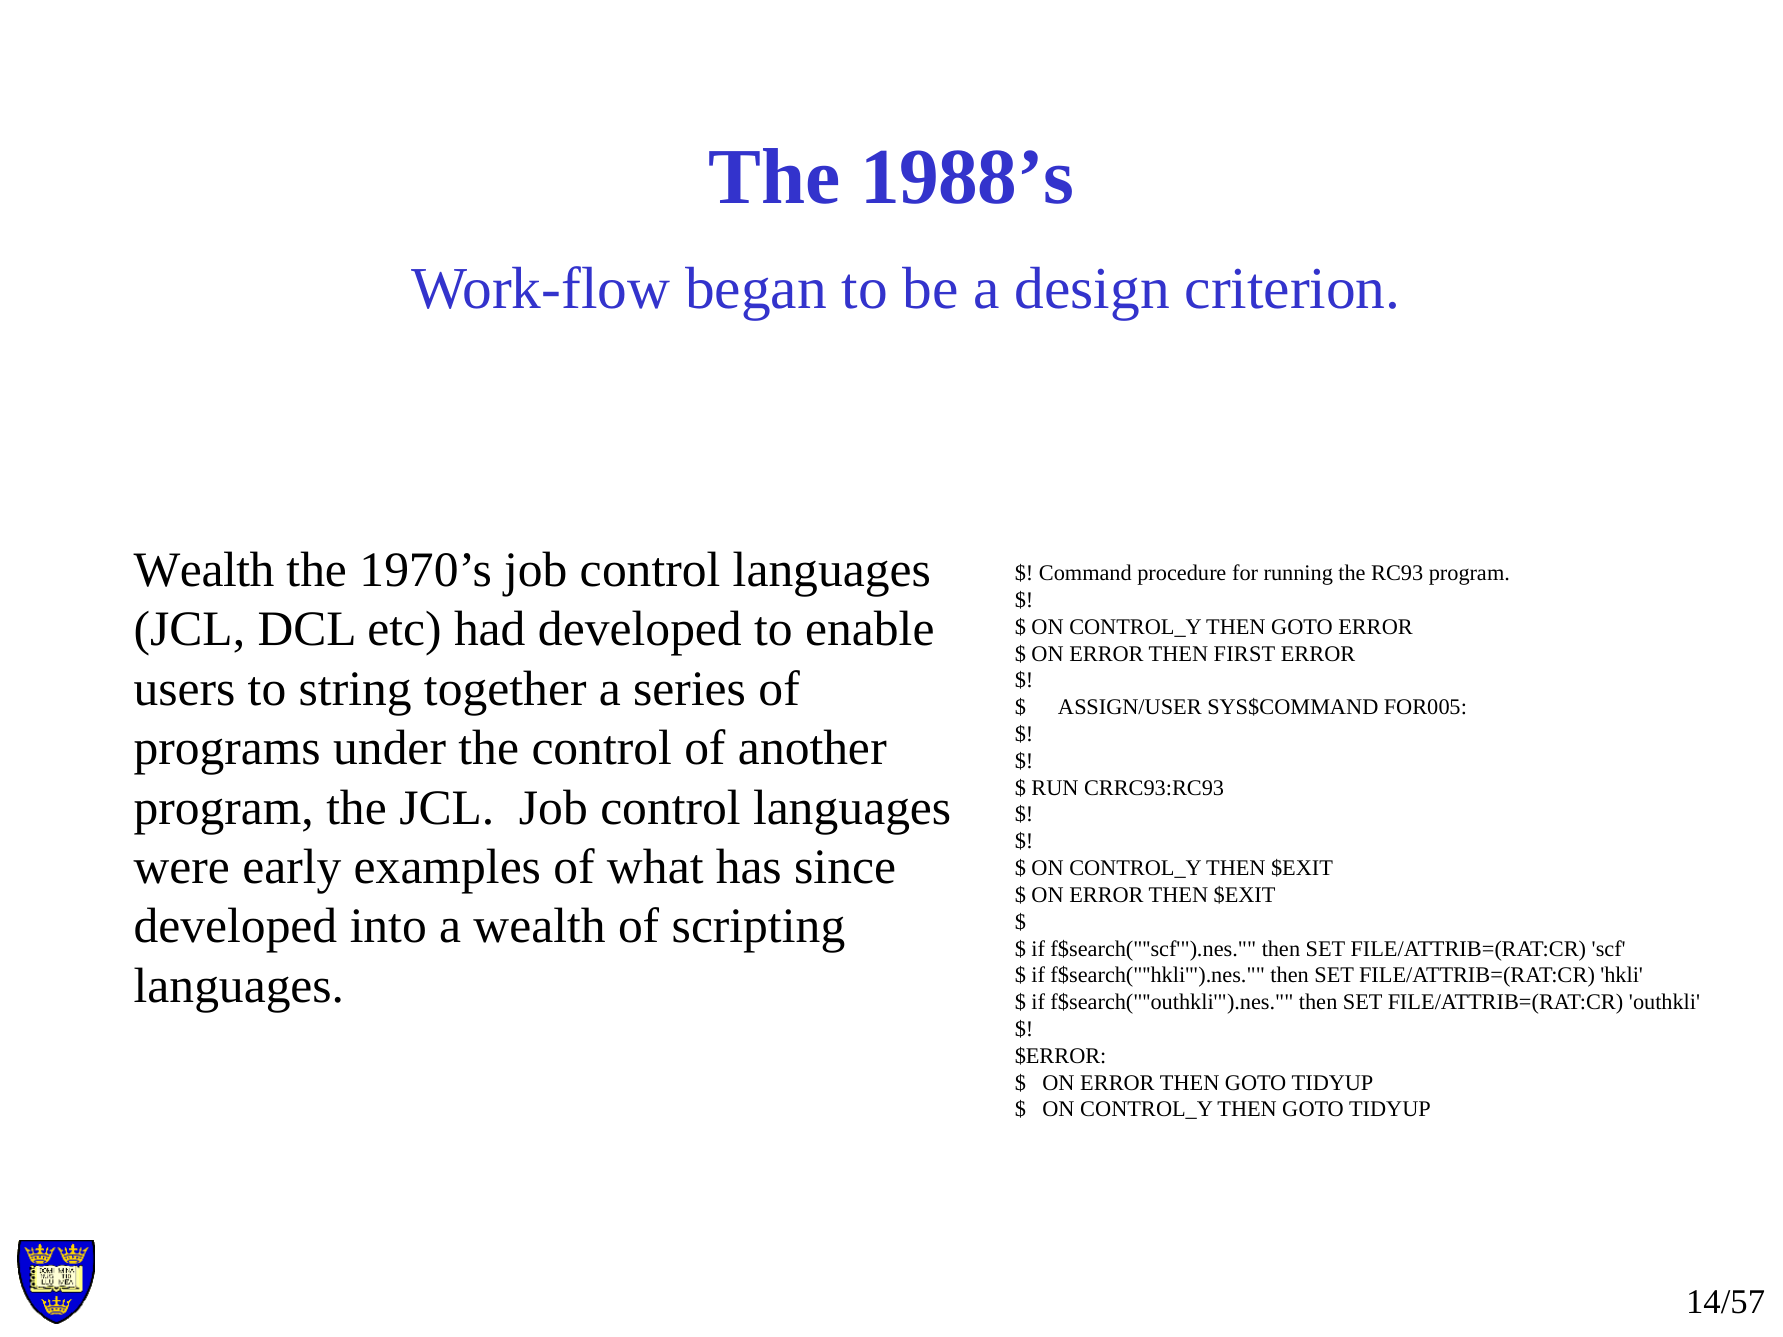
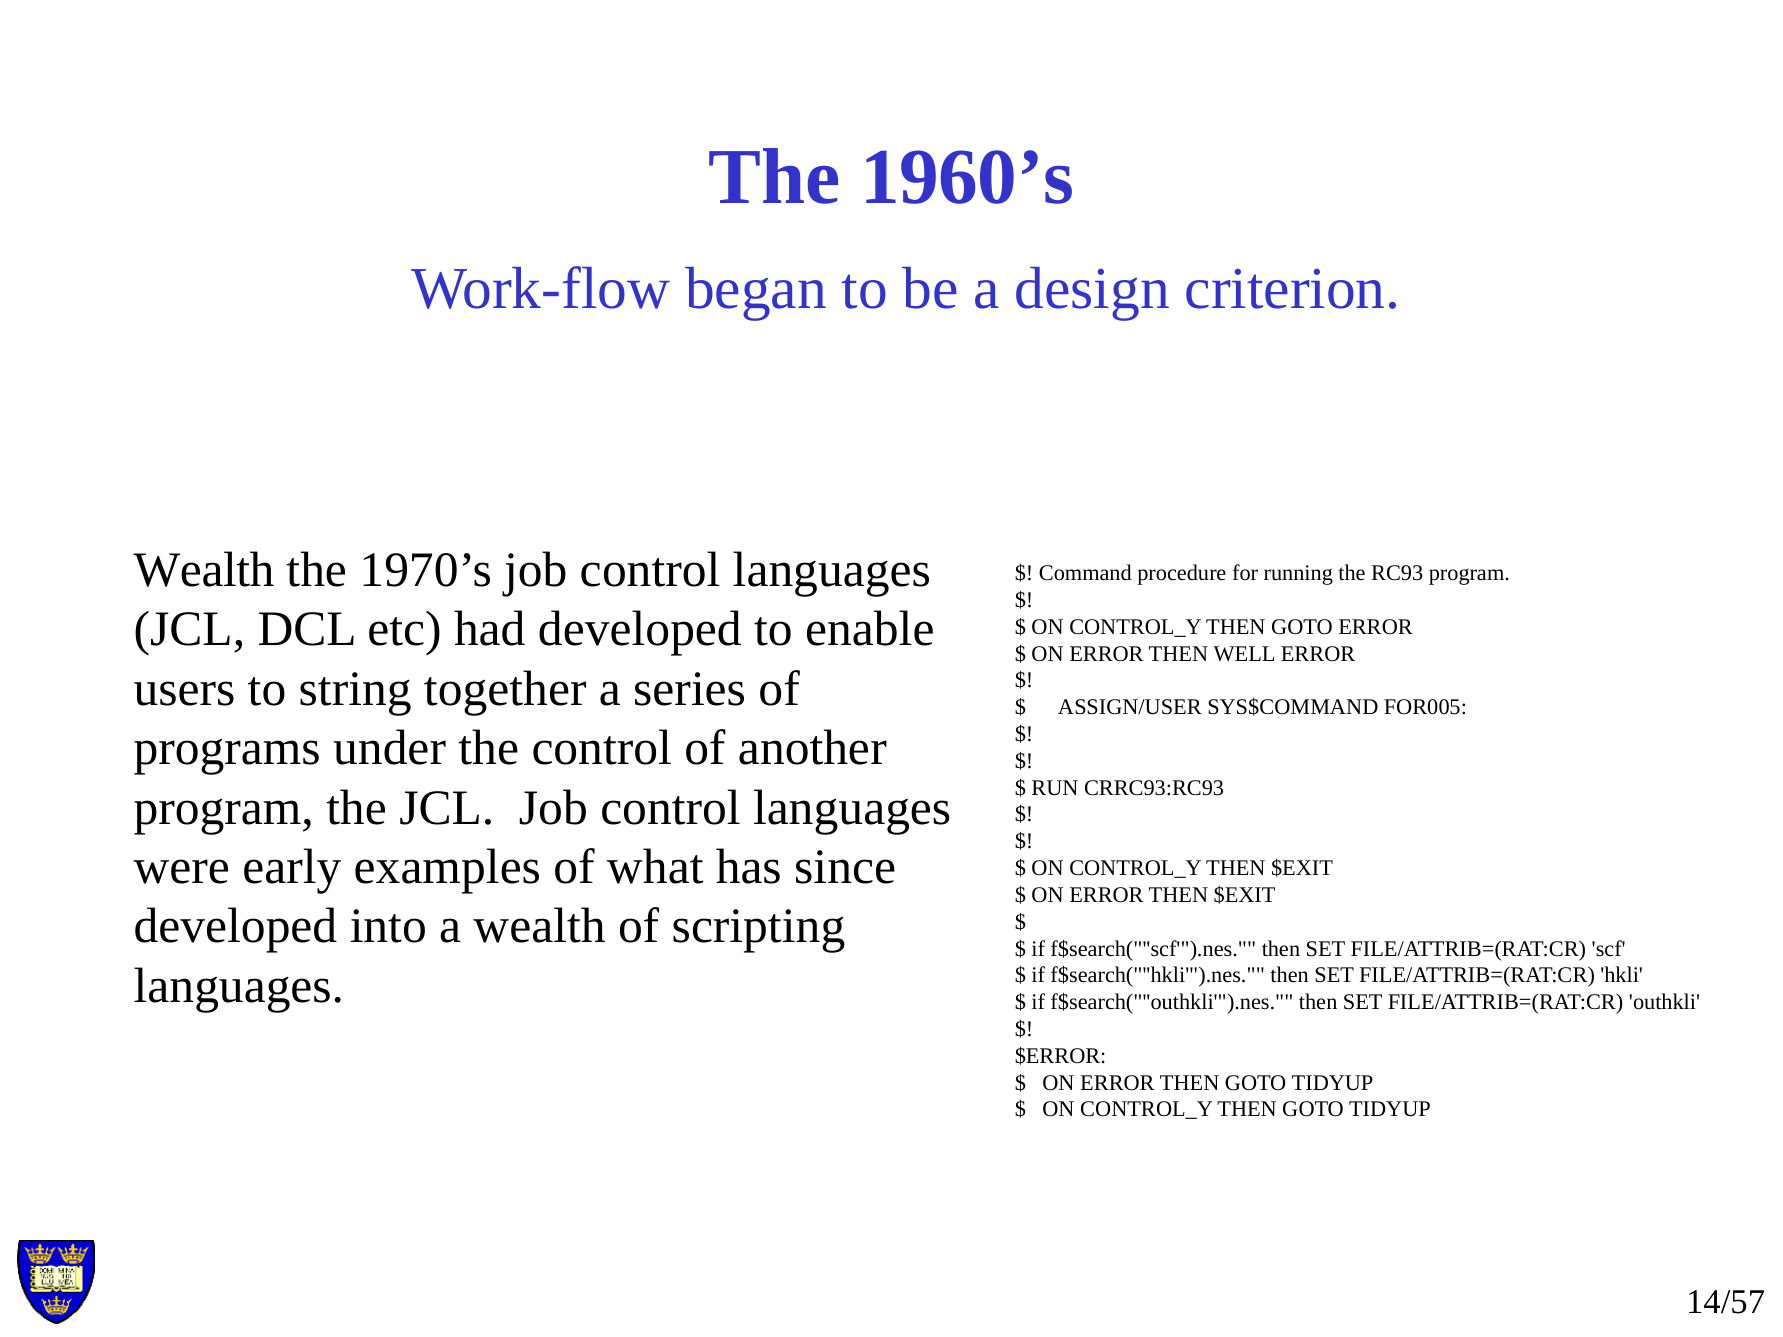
1988’s: 1988’s -> 1960’s (967, 178)
FIRST: FIRST -> WELL (1245, 654)
